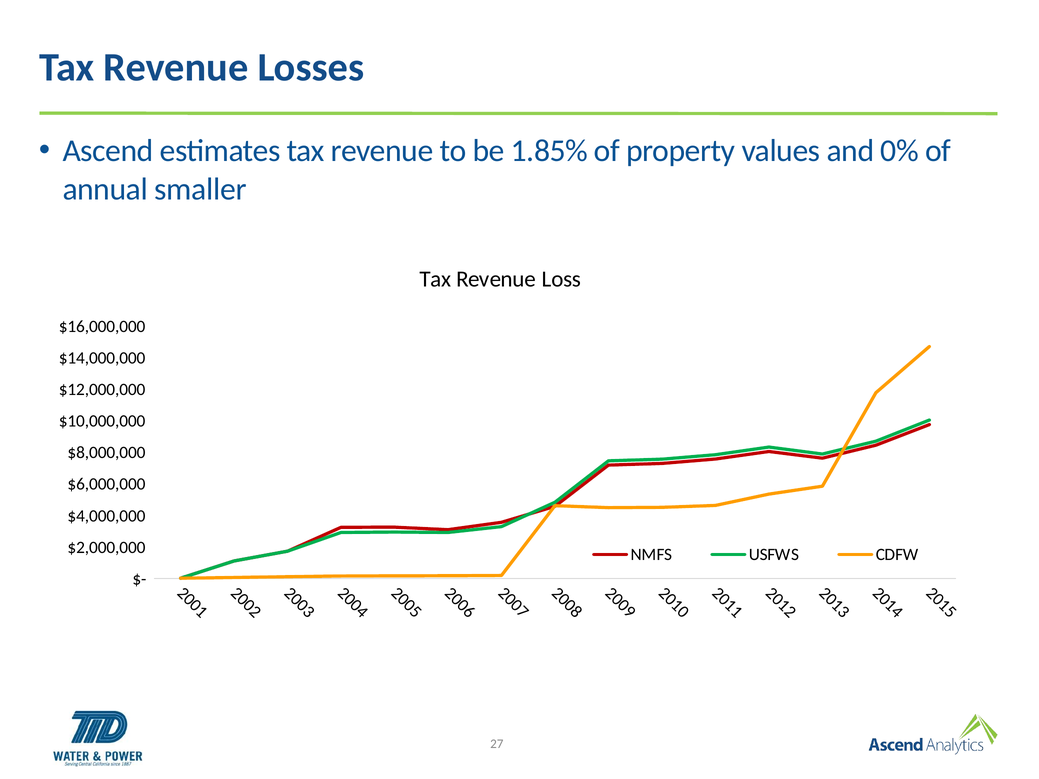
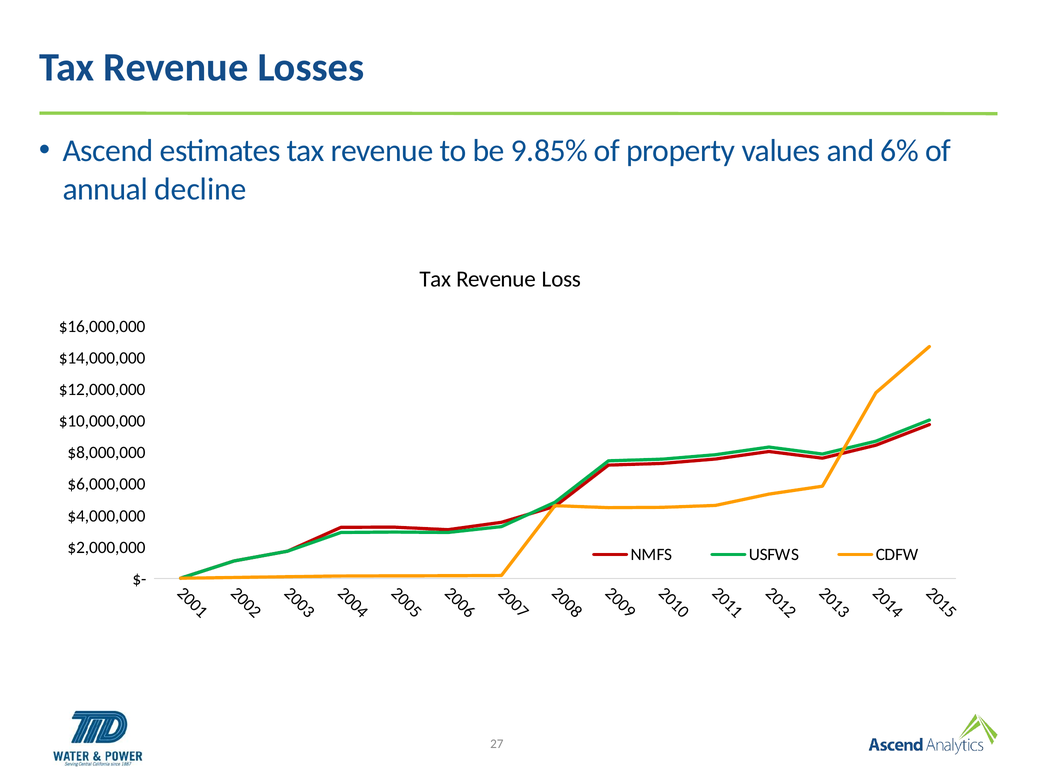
1.85%: 1.85% -> 9.85% (549, 151)
0%: 0% -> 6% (900, 151)
smaller: smaller -> decline (200, 189)
